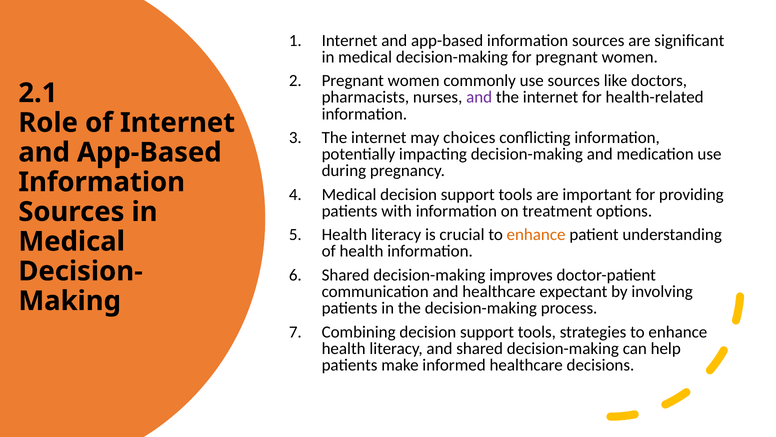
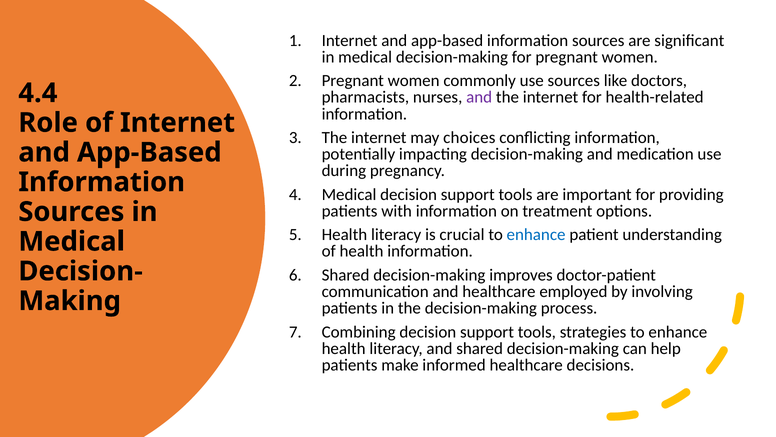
2.1: 2.1 -> 4.4 (38, 93)
enhance colour: orange -> blue (536, 235)
expectant: expectant -> employed (573, 291)
